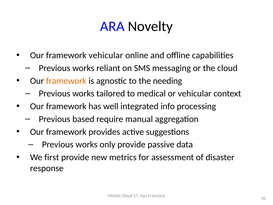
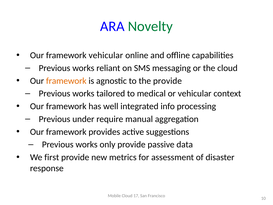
Novelty colour: black -> green (150, 26)
the needing: needing -> provide (167, 81)
based: based -> under (83, 119)
